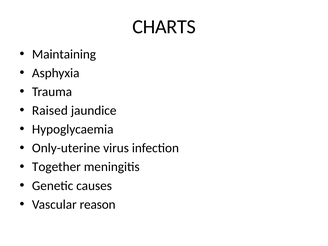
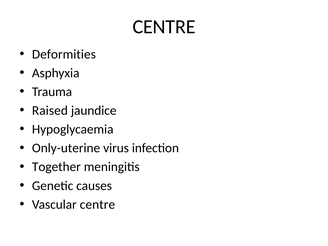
CHARTS: CHARTS -> CENTRE (164, 27)
Maintaining: Maintaining -> Deformities (64, 54)
Vascular reason: reason -> centre (97, 204)
